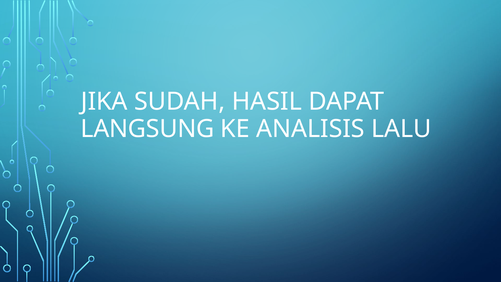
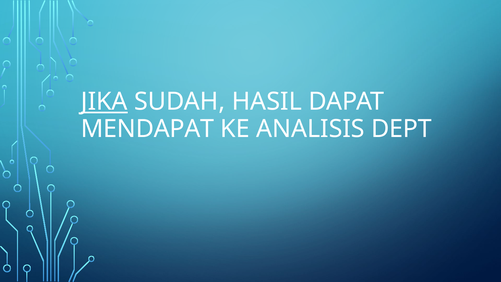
JIKA underline: none -> present (104, 102)
LANGSUNG: LANGSUNG -> MENDAPAT (147, 129)
LALU: LALU -> DEPT (401, 129)
